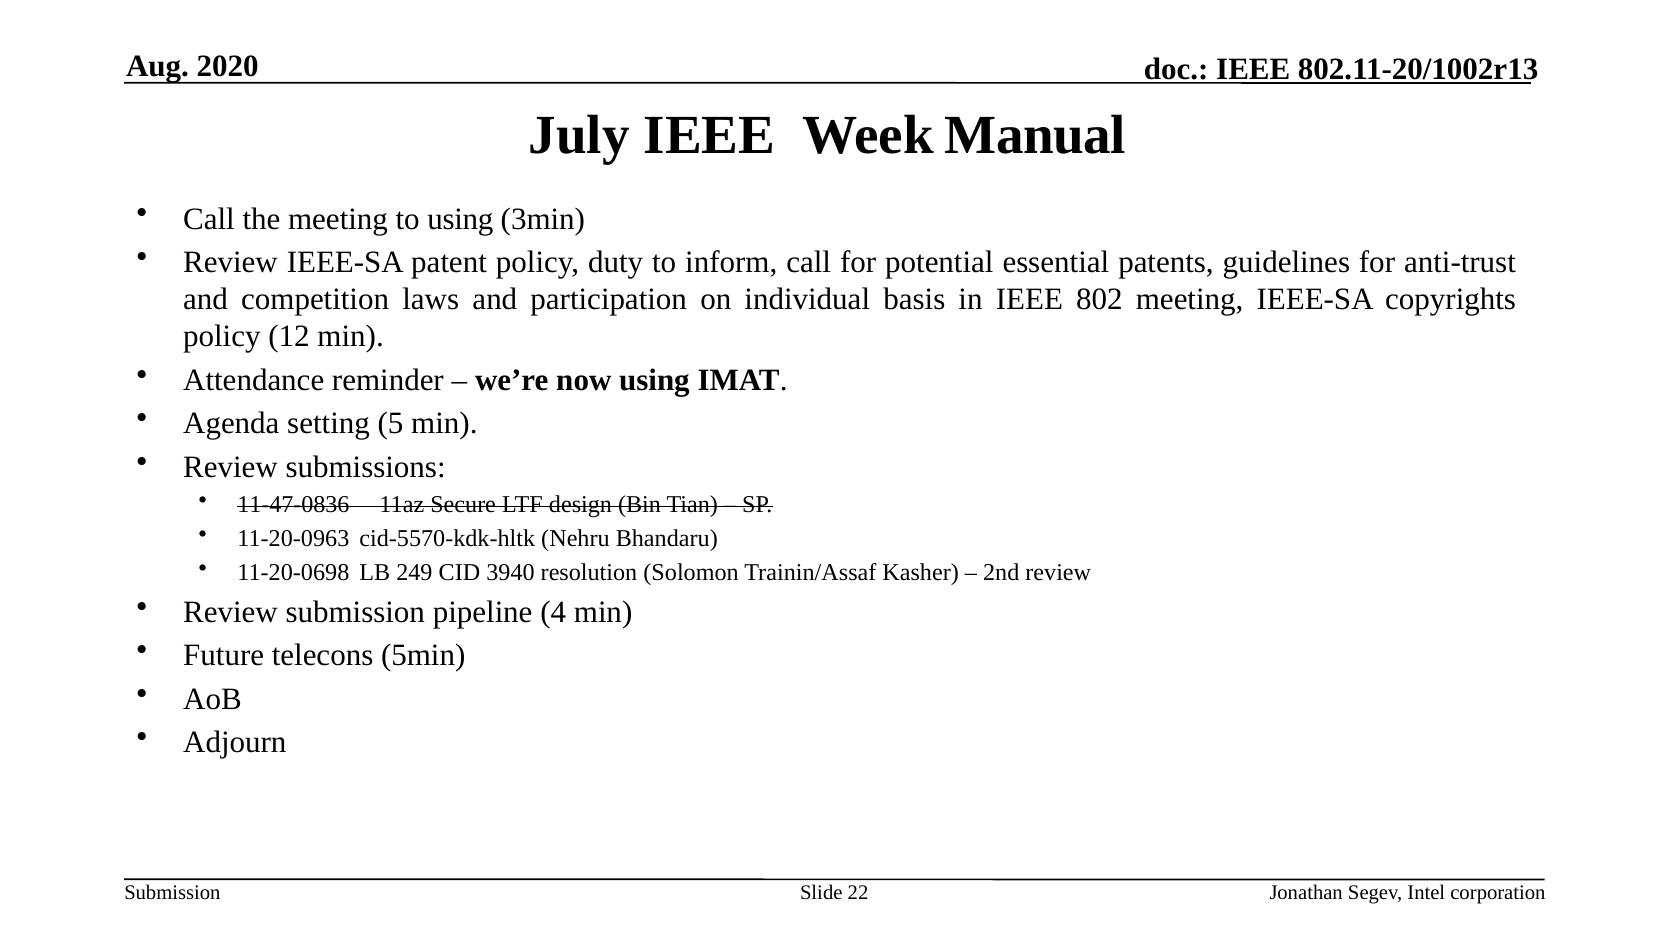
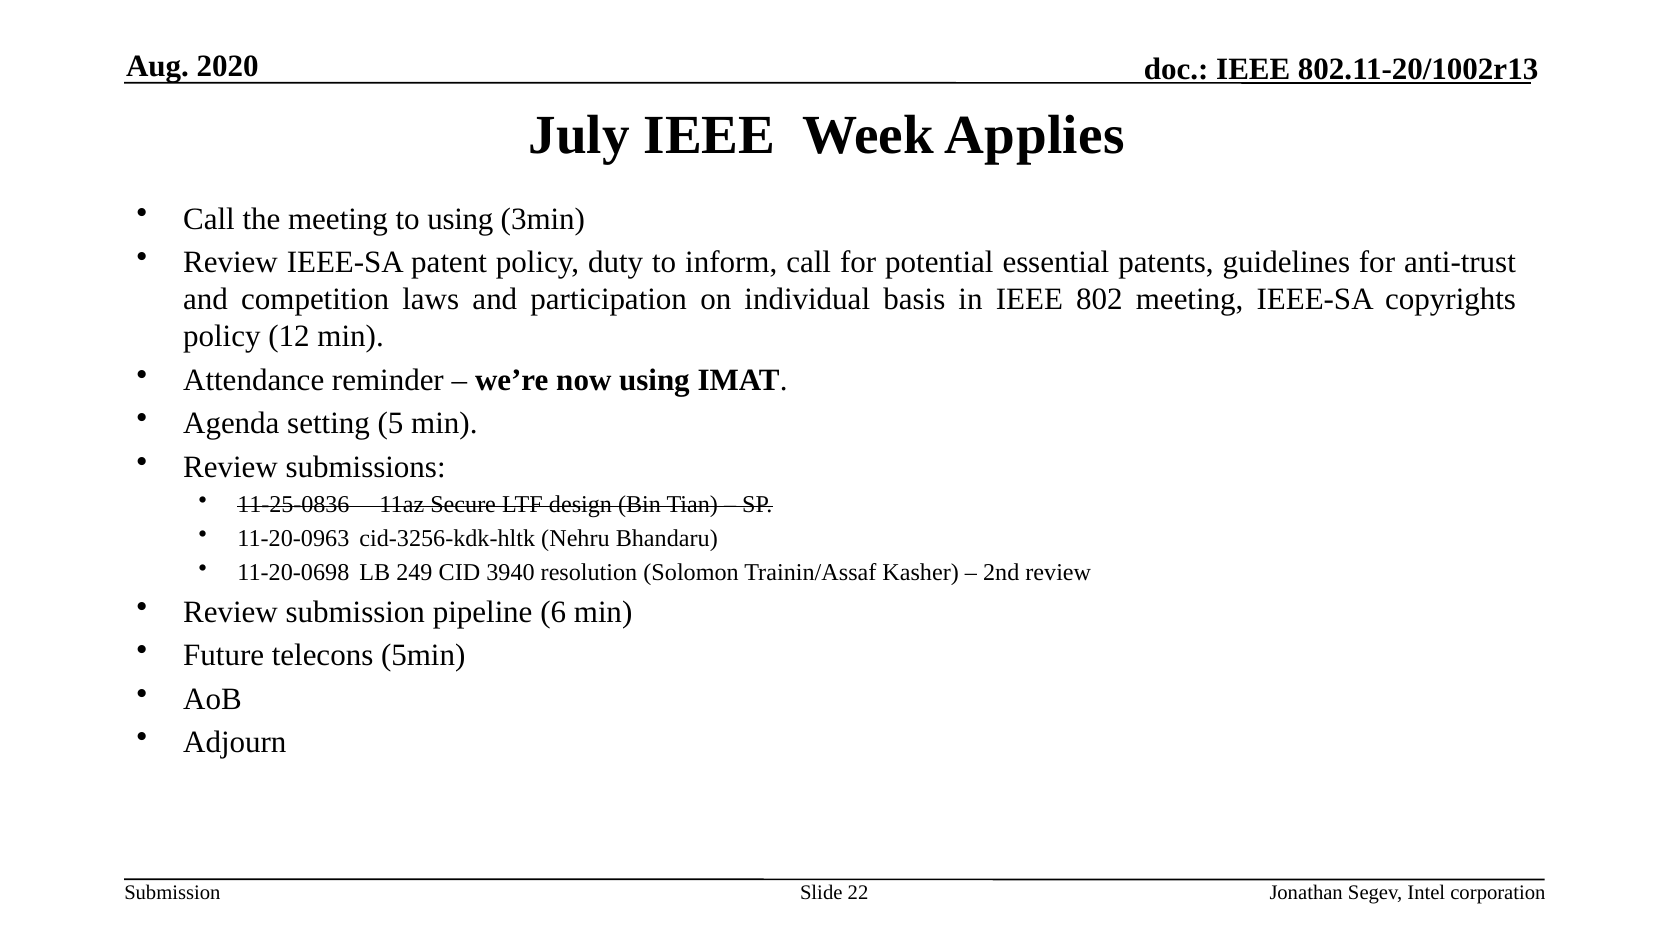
Manual: Manual -> Applies (1035, 135)
11-47-0836: 11-47-0836 -> 11-25-0836 (293, 505)
cid-5570-kdk-hltk: cid-5570-kdk-hltk -> cid-3256-kdk-hltk (447, 538)
4: 4 -> 6 (553, 612)
